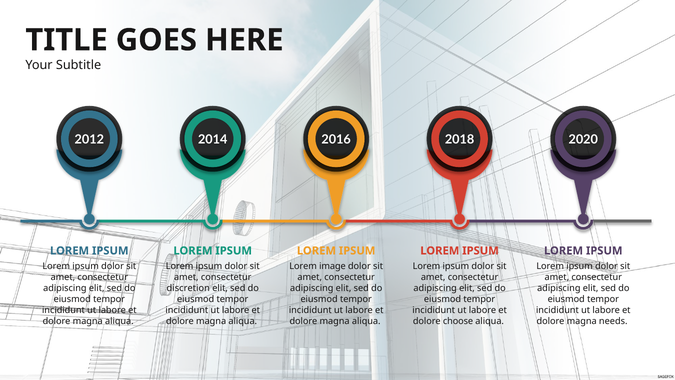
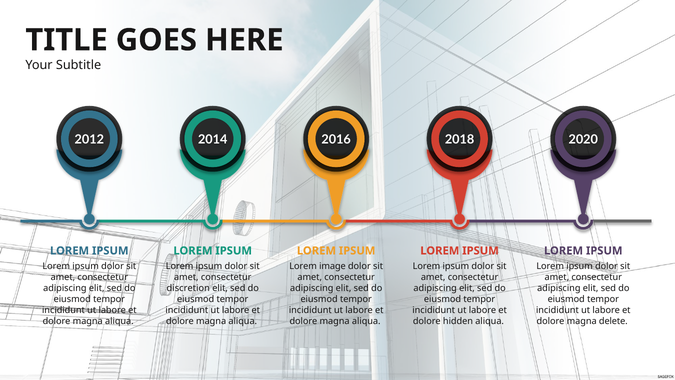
choose: choose -> hidden (458, 321)
needs: needs -> delete (613, 321)
